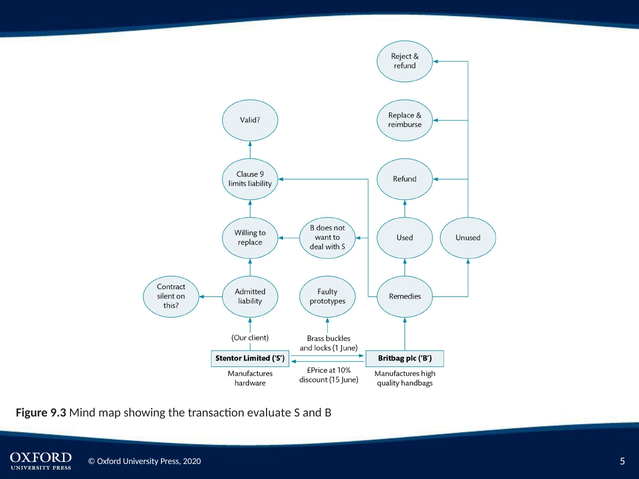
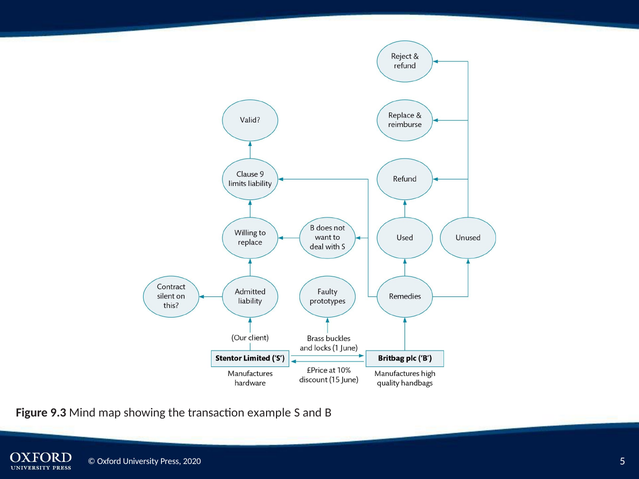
evaluate: evaluate -> example (269, 413)
